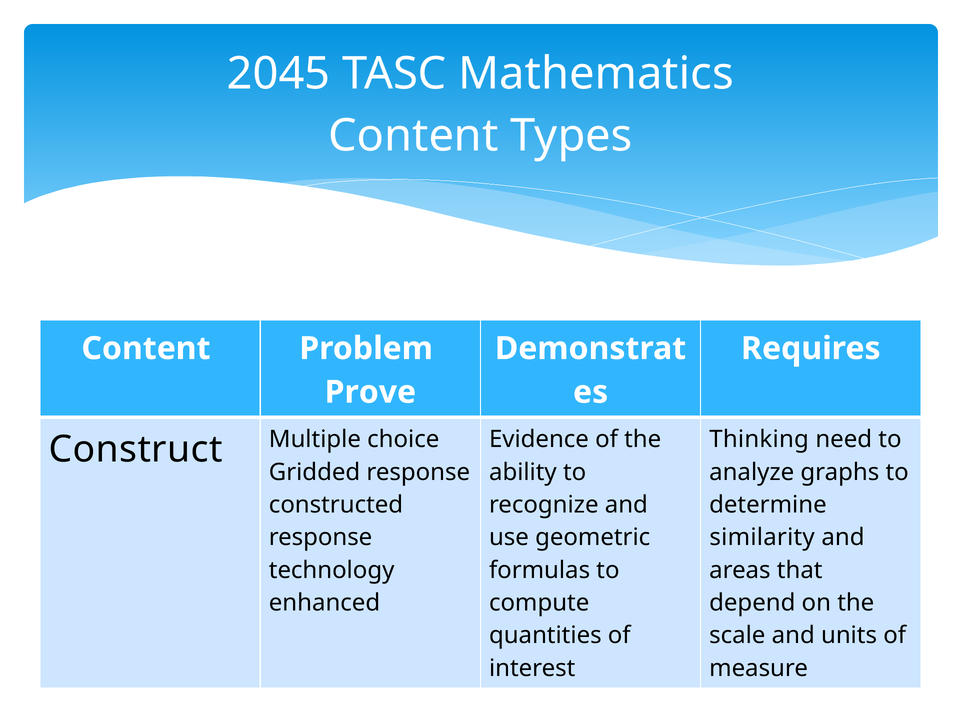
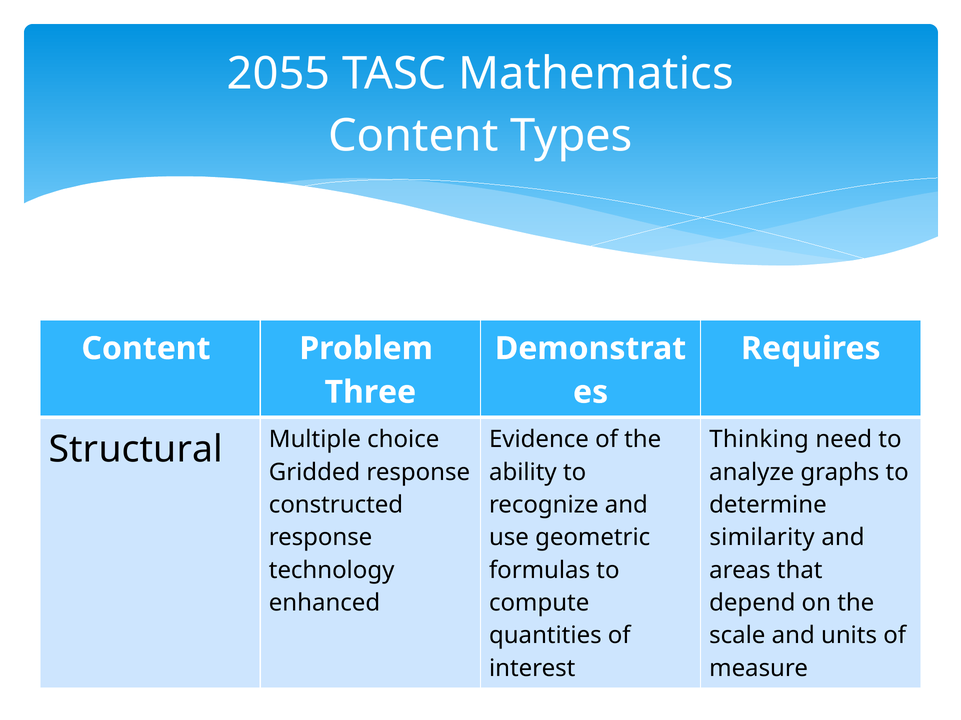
2045: 2045 -> 2055 (279, 74)
Prove: Prove -> Three (370, 393)
Construct: Construct -> Structural (136, 450)
